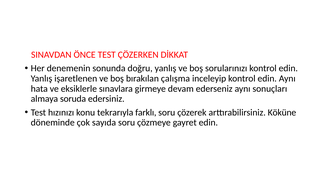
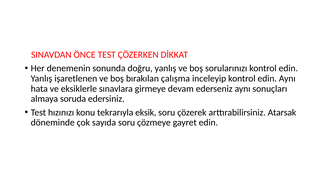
farklı: farklı -> eksik (146, 113)
Köküne: Köküne -> Atarsak (282, 113)
